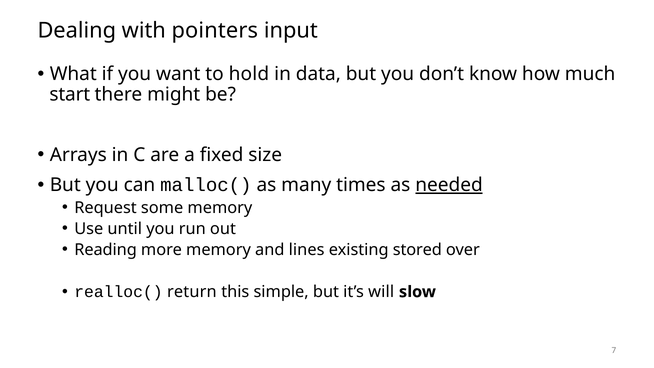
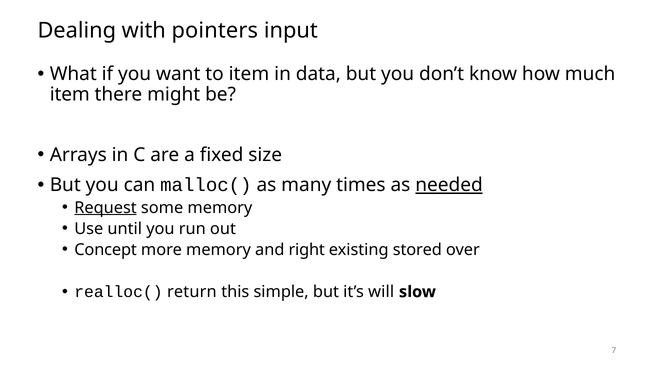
to hold: hold -> item (249, 74)
start: start -> item (70, 95)
Request underline: none -> present (106, 208)
Reading: Reading -> Concept (106, 250)
lines: lines -> right (307, 250)
